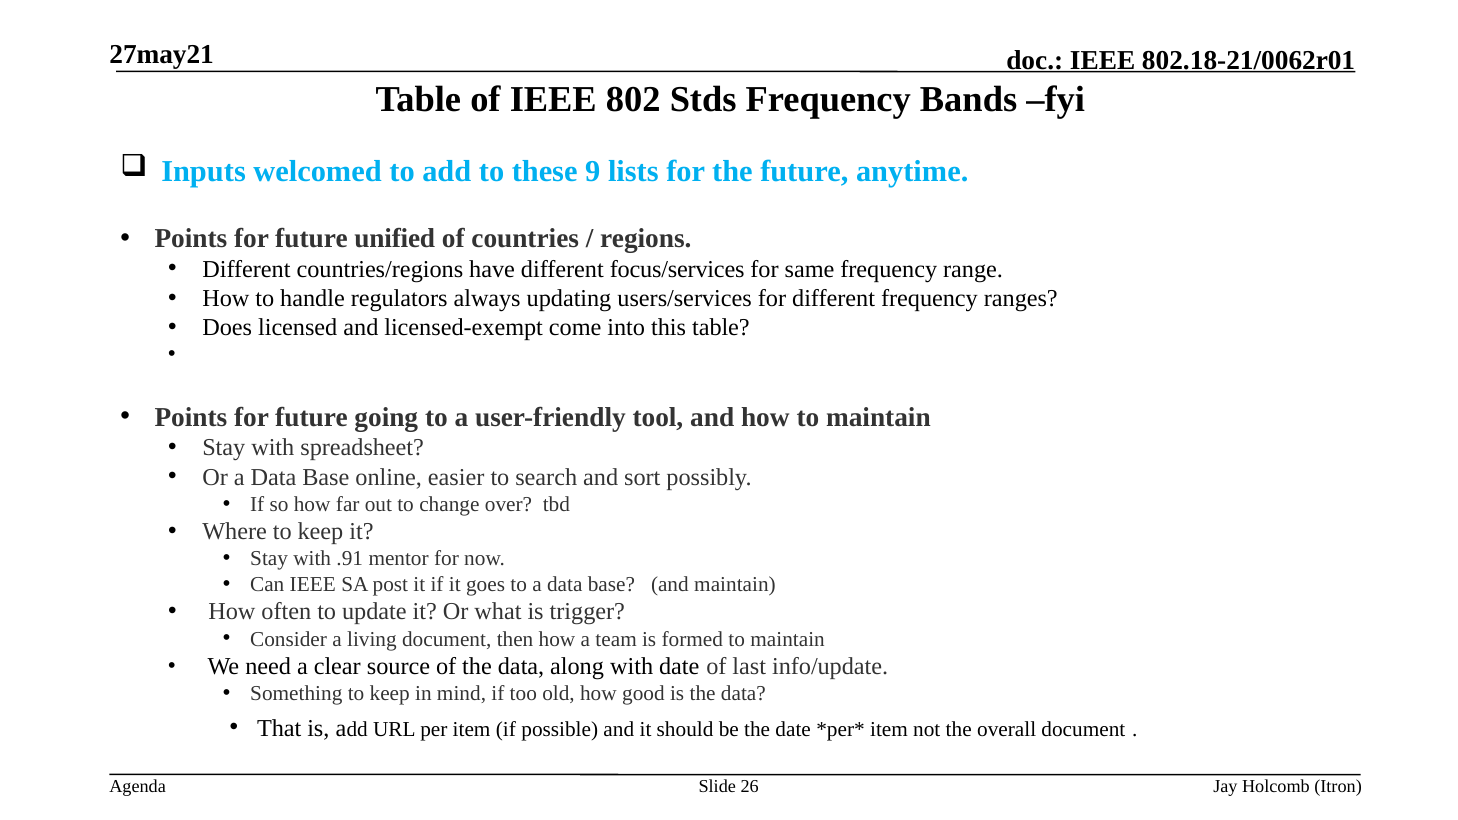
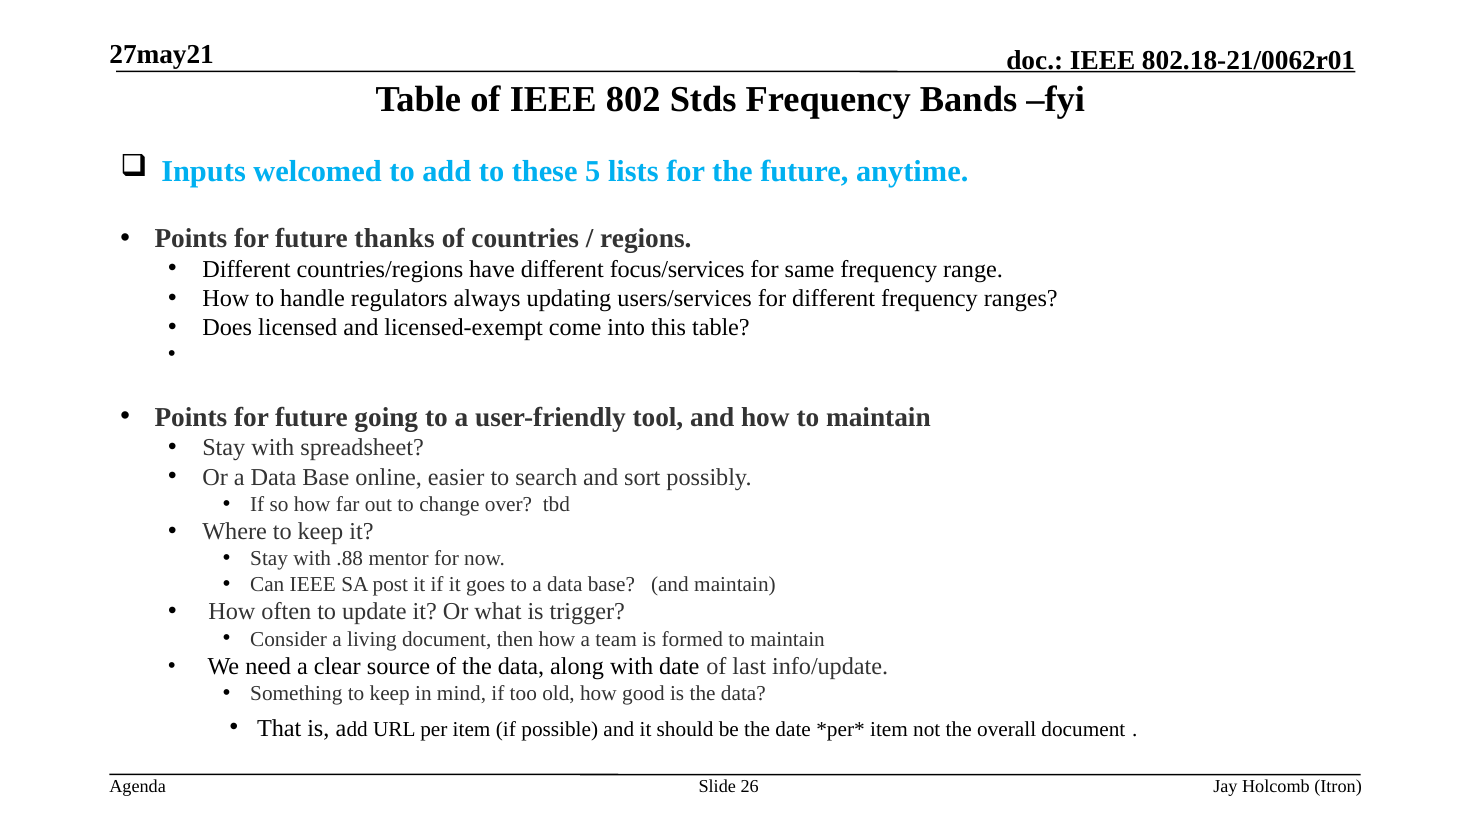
9: 9 -> 5 (593, 171)
unified: unified -> thanks (395, 239)
.91: .91 -> .88 (350, 559)
